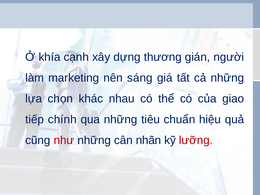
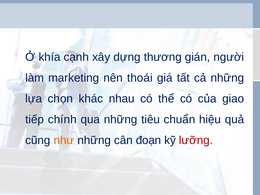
sáng: sáng -> thoái (140, 78)
như colour: red -> orange (64, 140)
nhãn: nhãn -> đoạn (149, 140)
